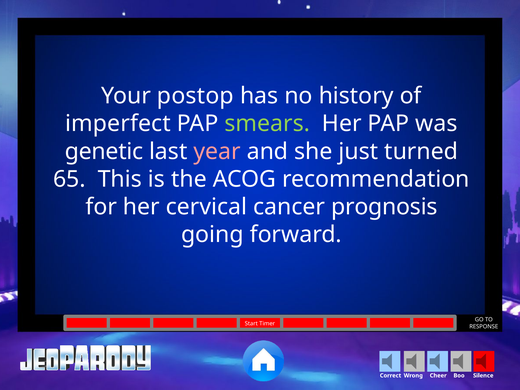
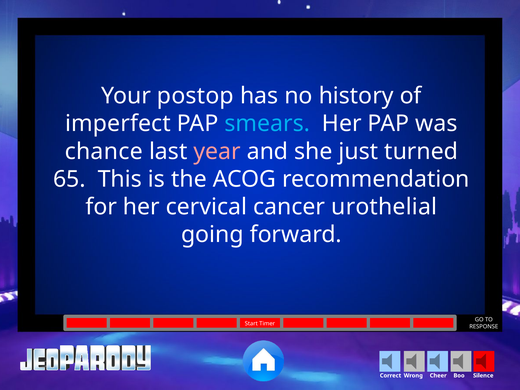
smears colour: light green -> light blue (267, 124)
genetic: genetic -> chance (104, 151)
prognosis: prognosis -> urothelial (384, 207)
